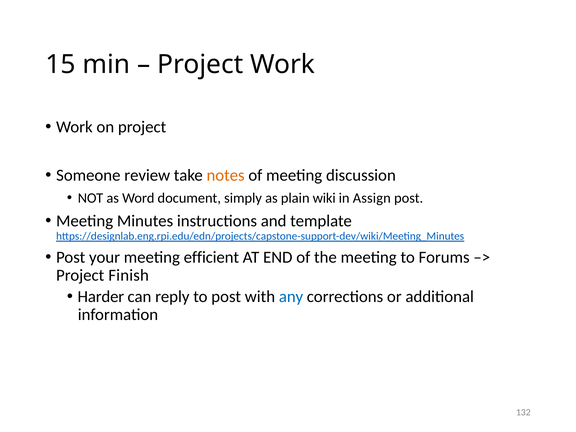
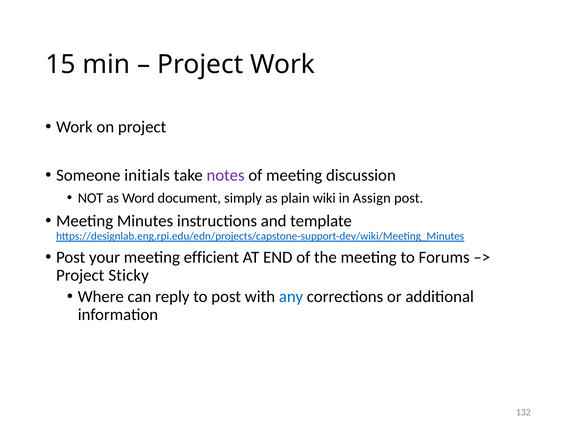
review: review -> initials (147, 175)
notes colour: orange -> purple (226, 175)
Finish: Finish -> Sticky (129, 275)
Harder: Harder -> Where (101, 297)
